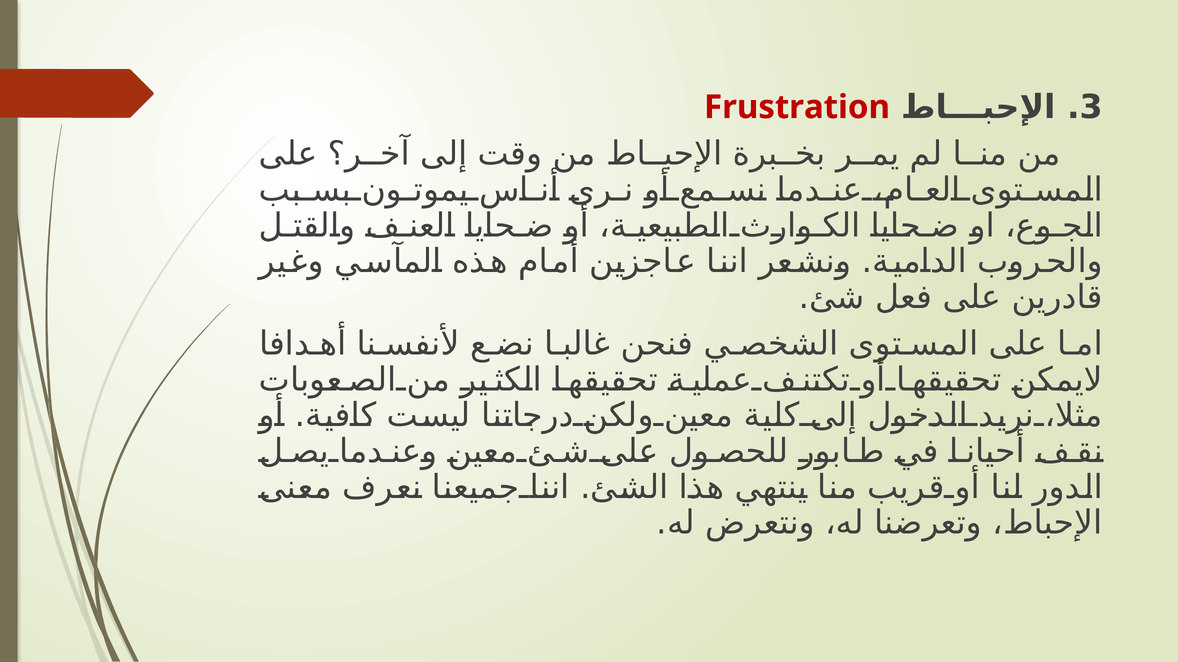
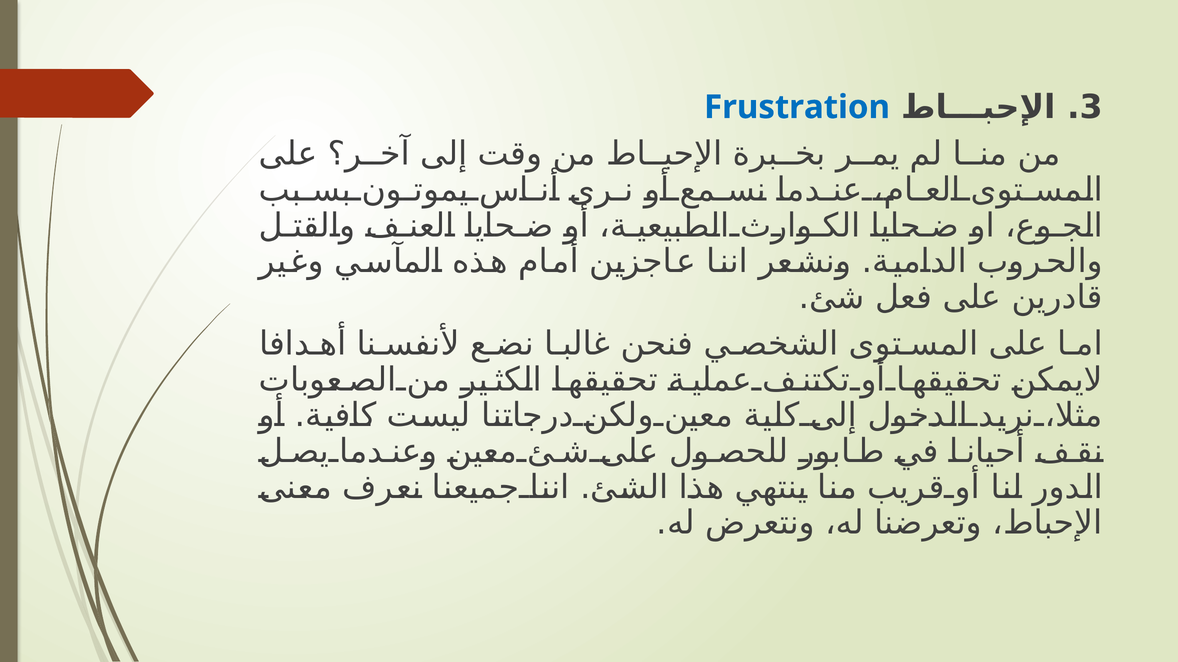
Frustration colour: red -> blue (797, 107)
